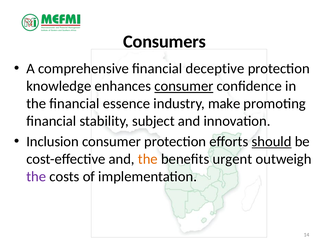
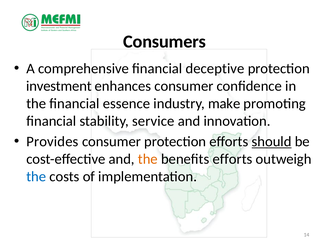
knowledge: knowledge -> investment (59, 86)
consumer underline: present -> none (184, 86)
subject: subject -> service (153, 122)
Inclusion: Inclusion -> Provides (52, 142)
benefits urgent: urgent -> efforts (232, 160)
the colour: purple -> blue (36, 177)
